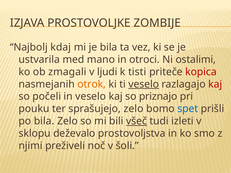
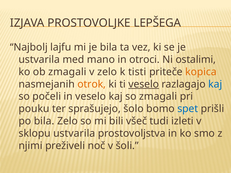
ZOMBIJE: ZOMBIJE -> LEPŠEGA (157, 23)
kdaj: kdaj -> lajfu (61, 47)
v ljudi: ljudi -> zelo (107, 72)
kopica colour: red -> orange (201, 72)
kaj colour: red -> blue (215, 84)
so priznajo: priznajo -> zmagali (158, 97)
sprašujejo zelo: zelo -> šolo (134, 109)
všeč underline: present -> none (137, 121)
sklopu deževalo: deževalo -> ustvarila (74, 134)
